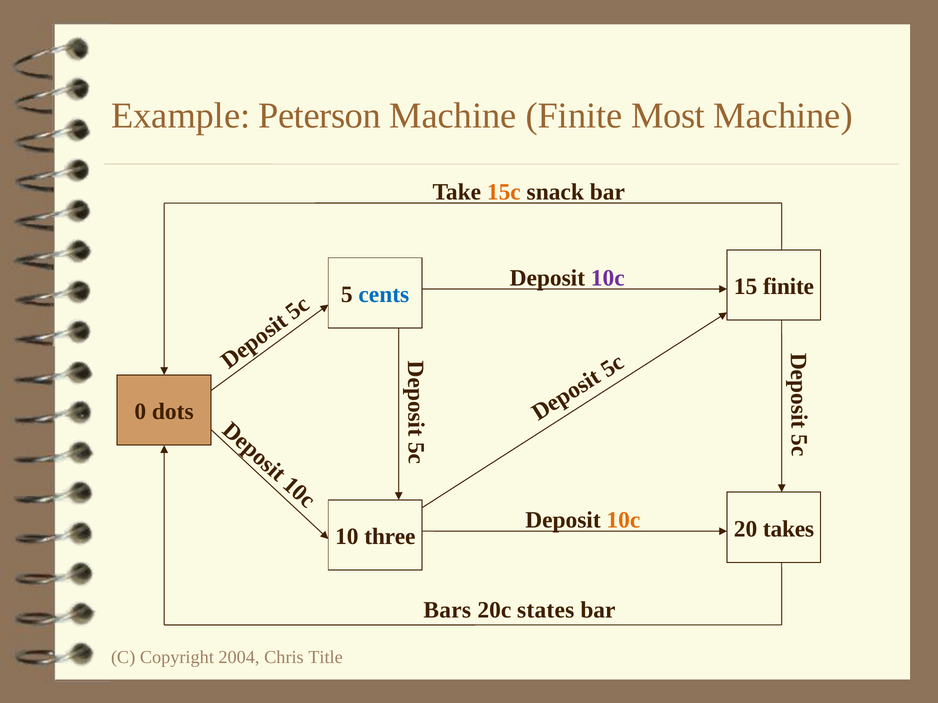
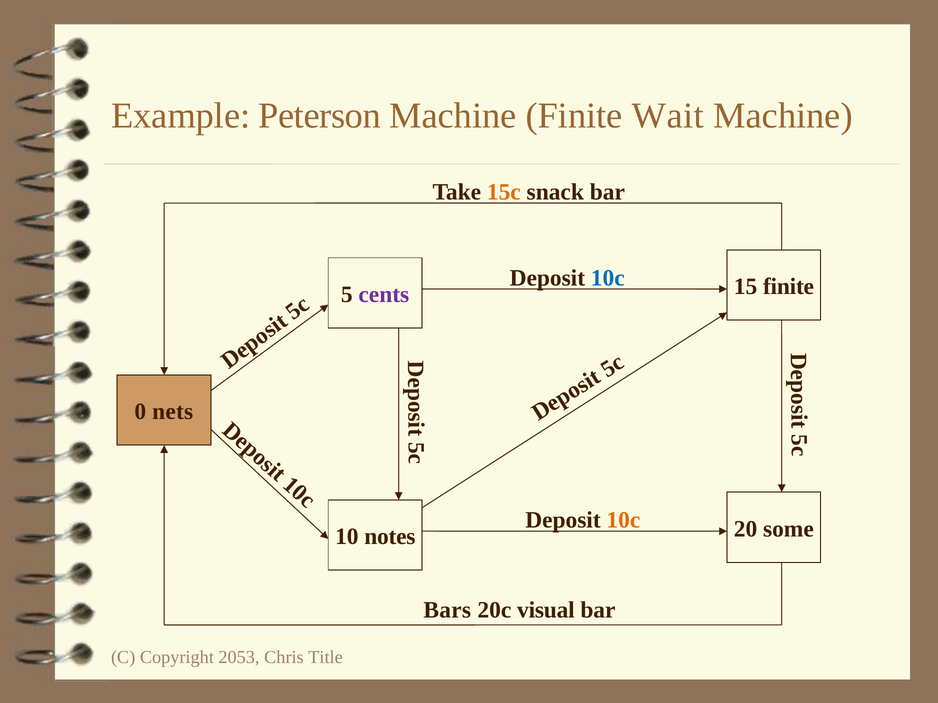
Most: Most -> Wait (668, 116)
10c colour: purple -> blue (608, 278)
cents colour: blue -> purple (384, 295)
dots: dots -> nets (173, 412)
takes: takes -> some (788, 529)
three: three -> notes (390, 537)
states: states -> visual (546, 610)
2004: 2004 -> 2053 (239, 658)
